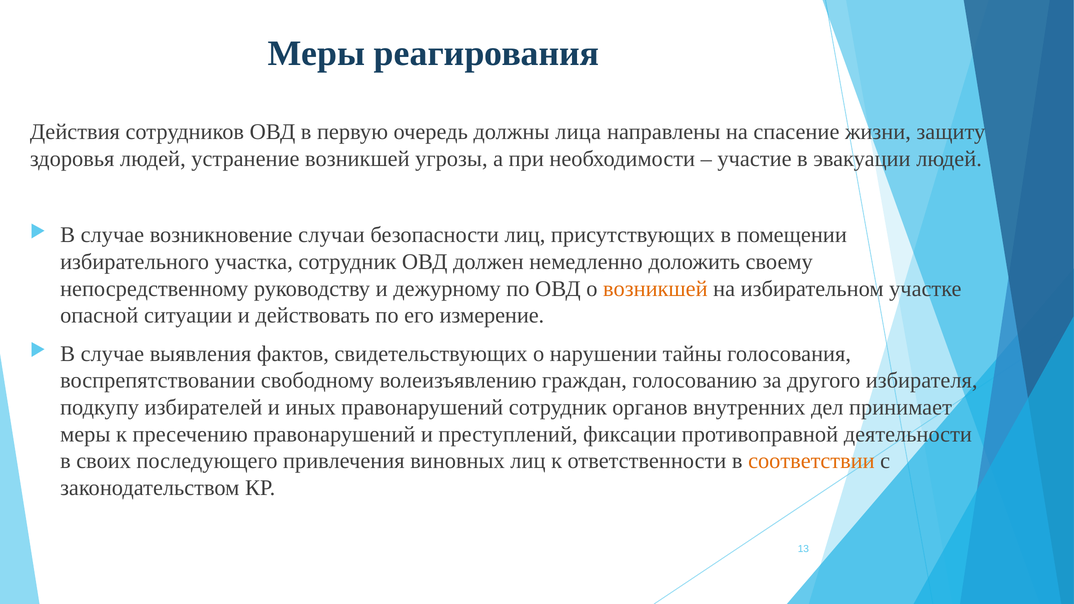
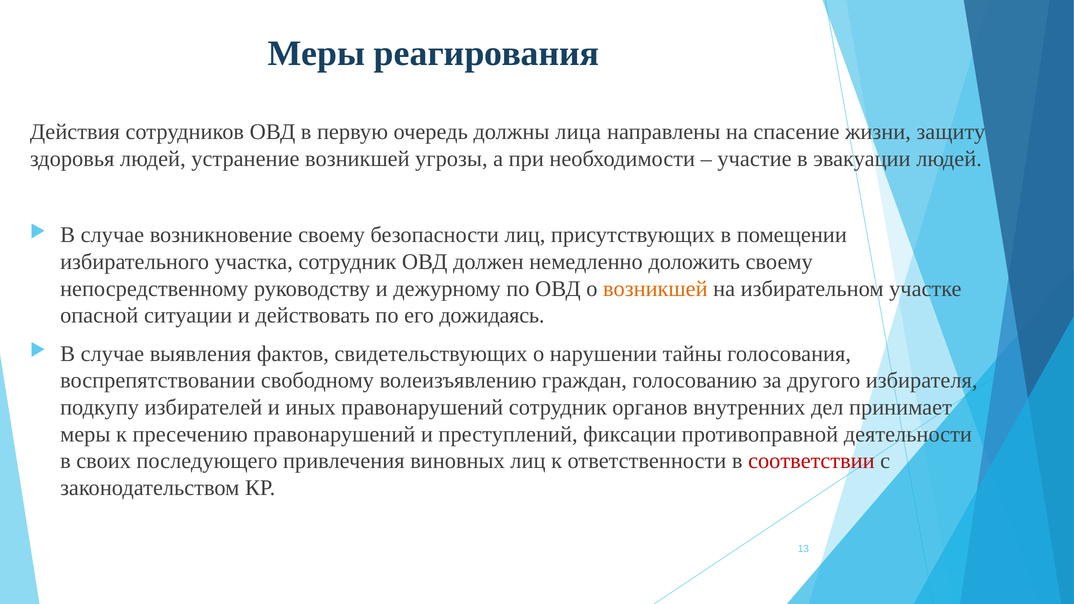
возникновение случаи: случаи -> своему (332, 235)
измерение: измерение -> дожидаясь (492, 316)
соответствии colour: orange -> red (811, 461)
